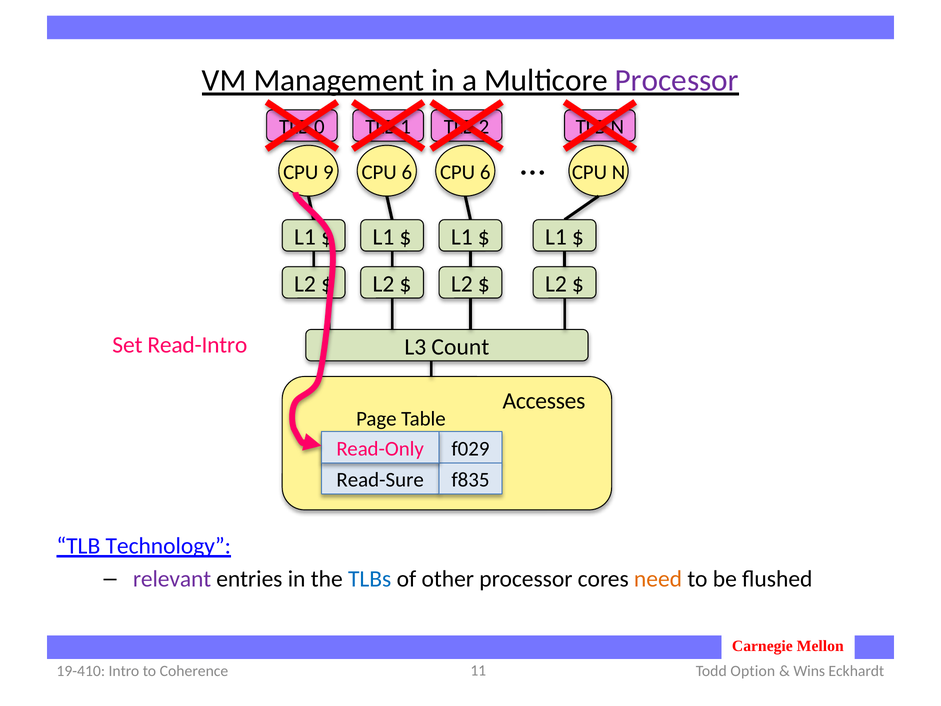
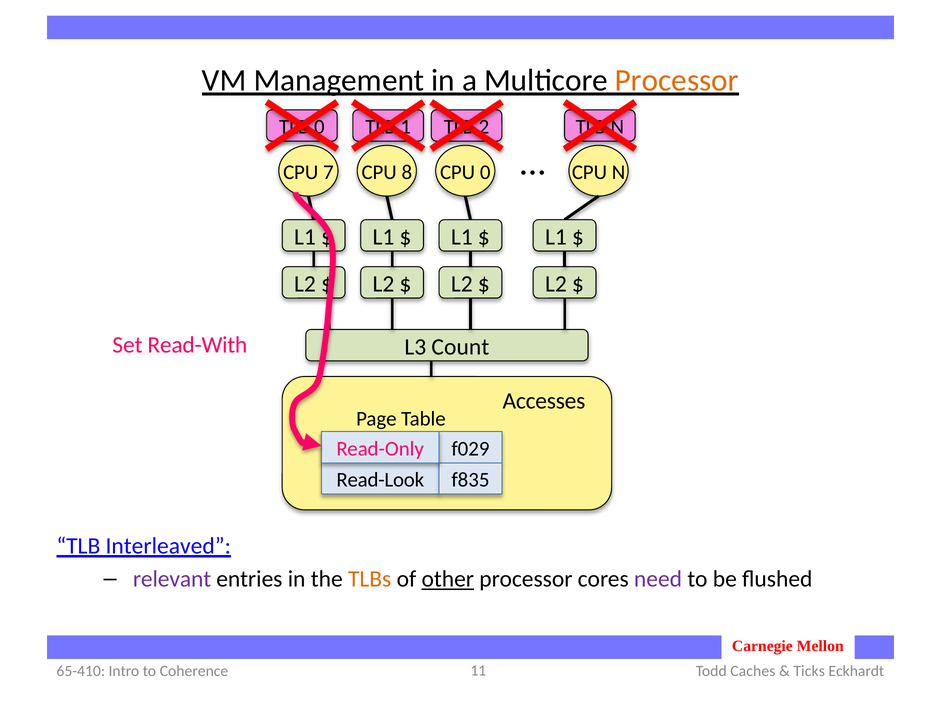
Processor colour: purple -> orange (677, 81)
9: 9 -> 7 (328, 172)
6: 6 -> 8 (407, 172)
6: 6 -> 0 (485, 172)
Read-Intro: Read-Intro -> Read-With (197, 345)
Read-Sure: Read-Sure -> Read-Look (380, 480)
Technology: Technology -> Interleaved (168, 546)
TLBs colour: blue -> orange (370, 579)
other underline: none -> present (448, 579)
need colour: orange -> purple (658, 579)
19-410: 19-410 -> 65-410 (81, 671)
Option: Option -> Caches (753, 671)
Wins: Wins -> Ticks (809, 671)
